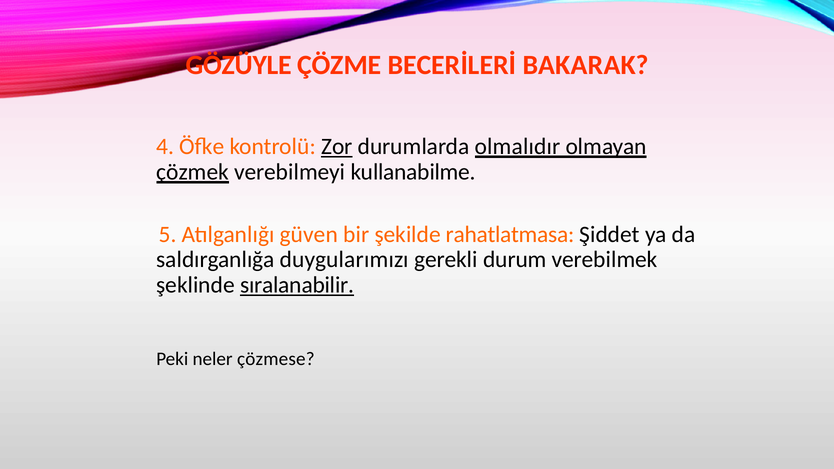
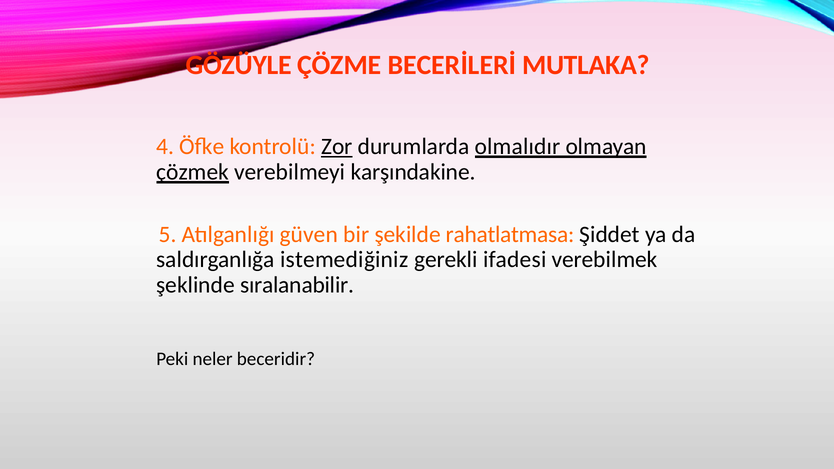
BAKARAK: BAKARAK -> MUTLAKA (586, 65)
kullanabilme: kullanabilme -> karşındakine (413, 172)
duygularımızı: duygularımızı -> istemediğiniz (344, 260)
durum: durum -> ifadesi (515, 260)
sıralanabilir underline: present -> none (297, 285)
çözmese: çözmese -> beceridir (276, 359)
